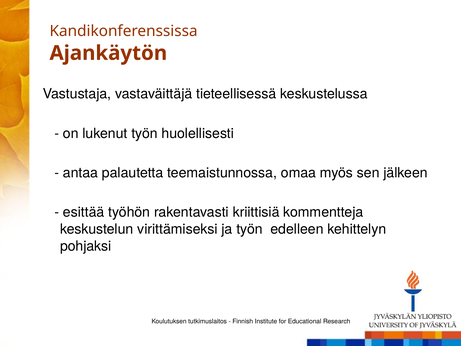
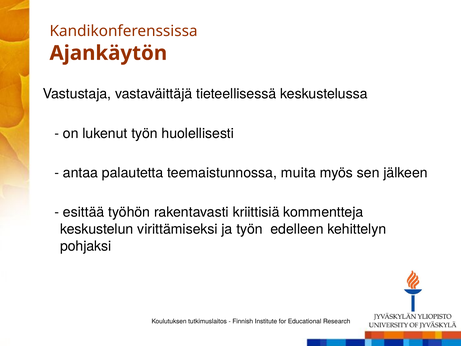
omaa: omaa -> muita (298, 173)
